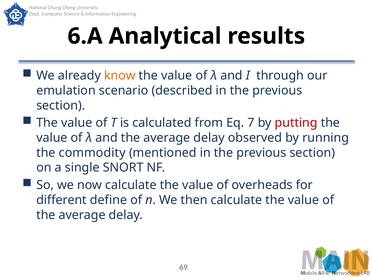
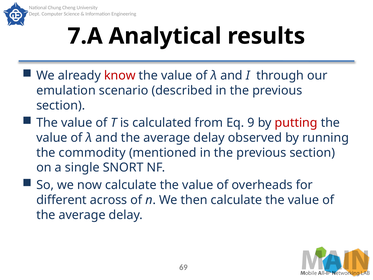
6.A: 6.A -> 7.A (85, 36)
know colour: orange -> red (120, 75)
7: 7 -> 9 (251, 123)
define: define -> across (109, 200)
